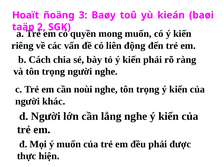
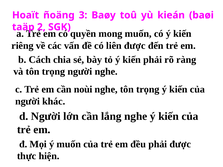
liên động: động -> được (135, 46)
